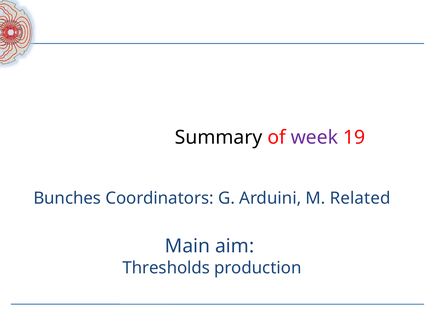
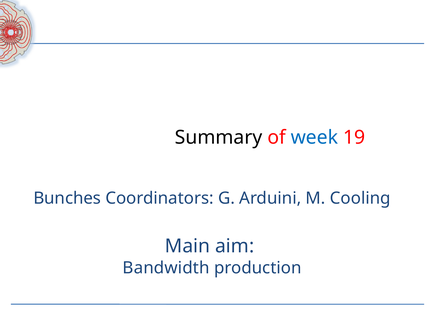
week colour: purple -> blue (314, 138)
Related: Related -> Cooling (360, 198)
Thresholds: Thresholds -> Bandwidth (166, 268)
